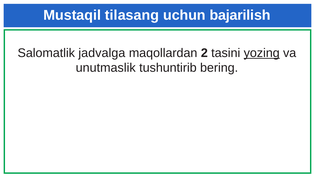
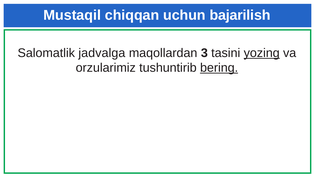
tilasang: tilasang -> chiqqan (132, 15)
2: 2 -> 3 (204, 53)
unutmaslik: unutmaslik -> orzularimiz (106, 68)
bering underline: none -> present (219, 68)
